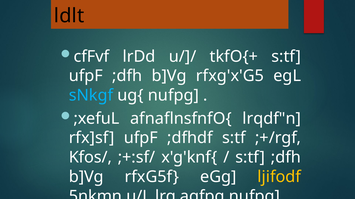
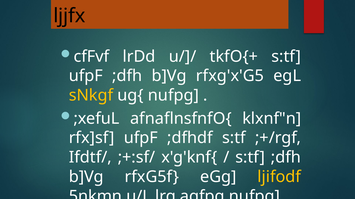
ldlt: ldlt -> ljjfx (69, 16)
sNkgf colour: light blue -> yellow (91, 96)
lrqdf"n: lrqdf"n -> klxnf"n (272, 119)
Kfos/: Kfos/ -> Ifdtf/ (90, 158)
